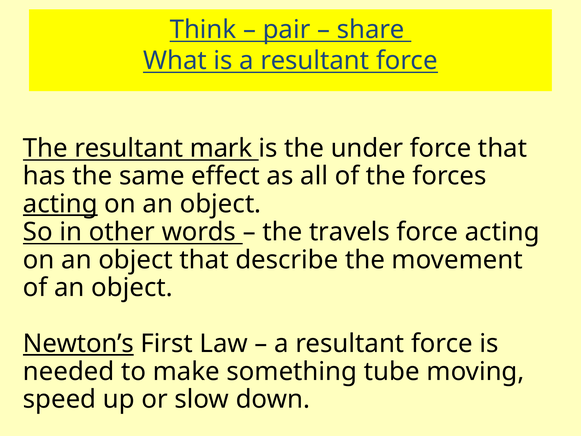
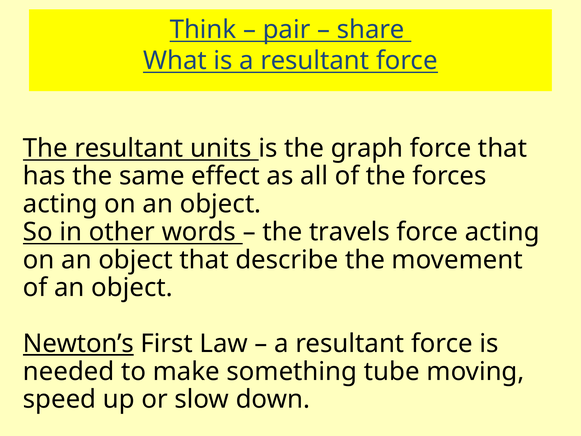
mark: mark -> units (221, 148)
under: under -> graph (367, 148)
acting underline: present -> none (60, 204)
